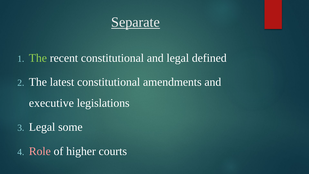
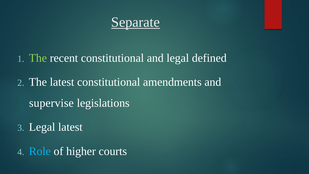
executive: executive -> supervise (51, 103)
Legal some: some -> latest (70, 127)
Role colour: pink -> light blue (40, 151)
